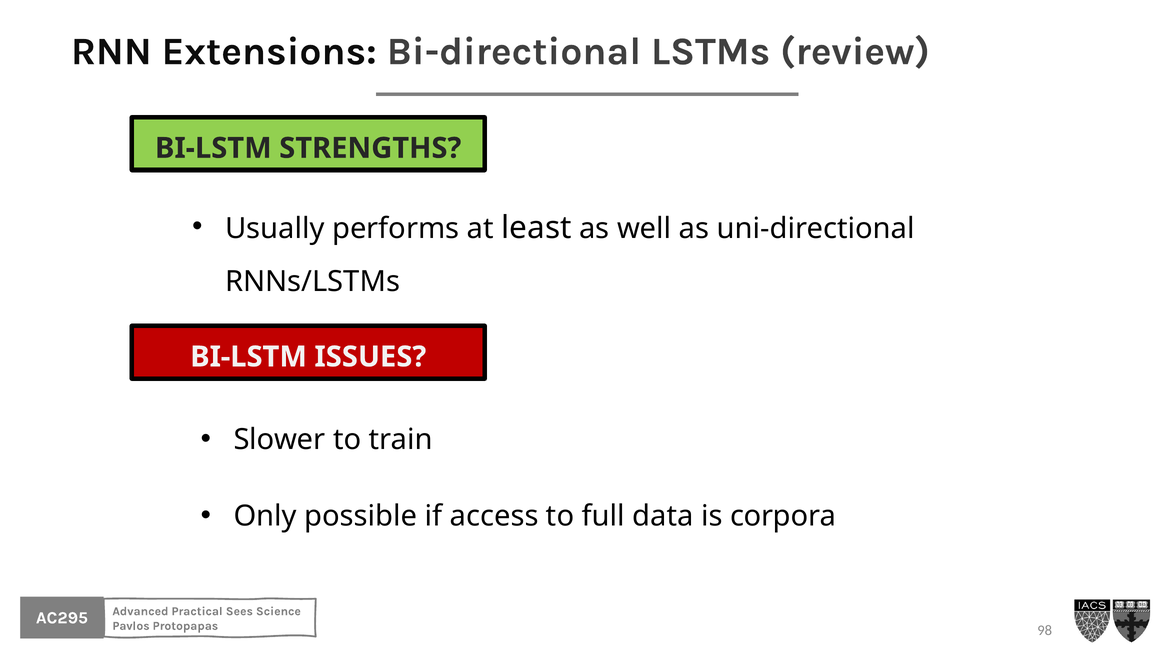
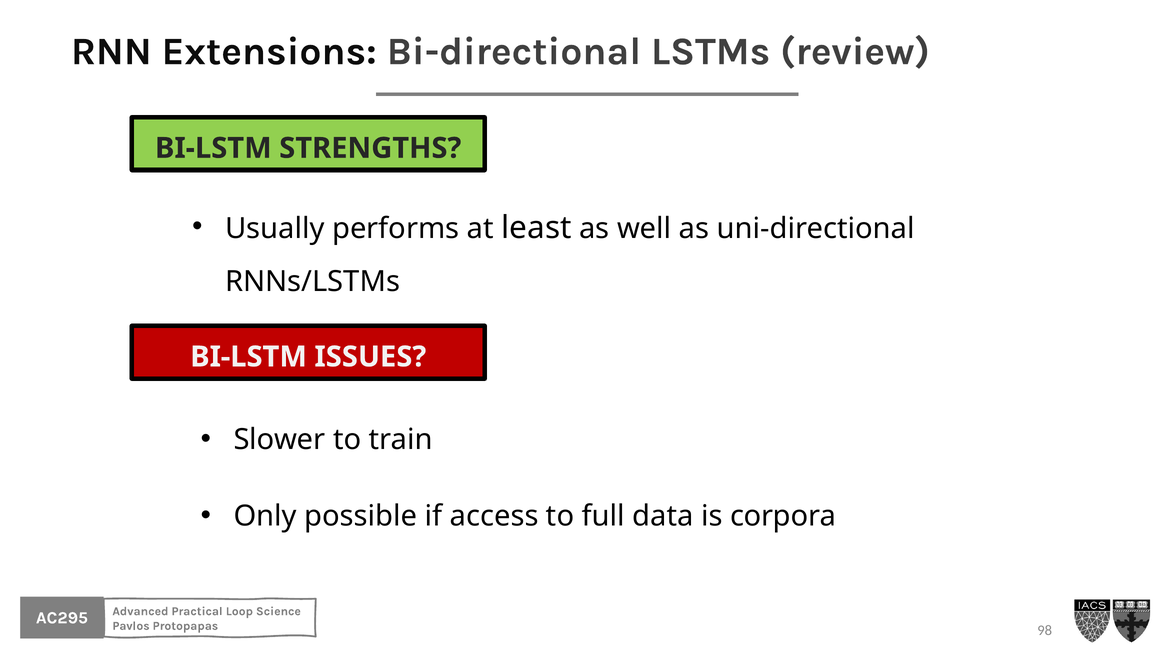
Sees: Sees -> Loop (239, 611)
